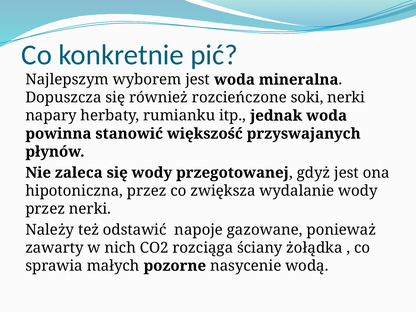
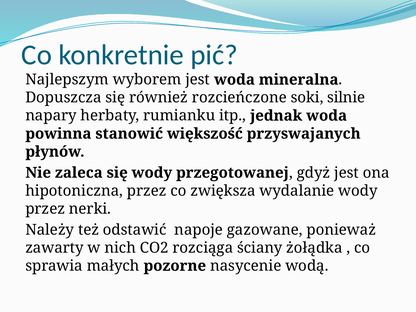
soki nerki: nerki -> silnie (346, 98)
